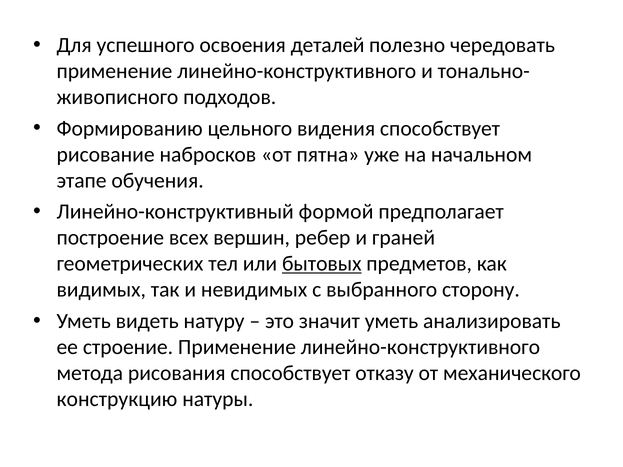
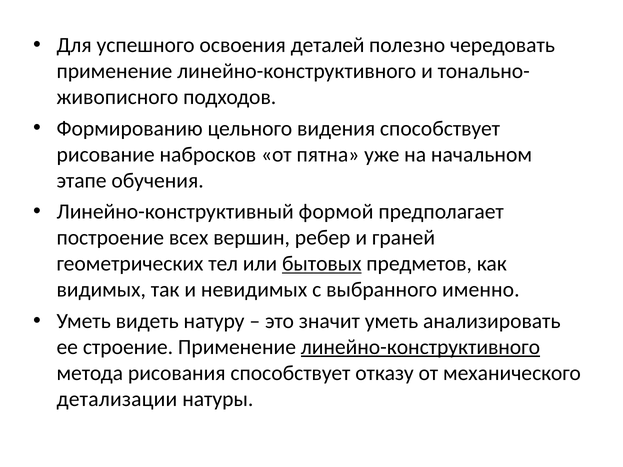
сторону: сторону -> именно (481, 290)
линейно-конструктивного underline: none -> present (420, 347)
конструкцию: конструкцию -> детализации (117, 399)
